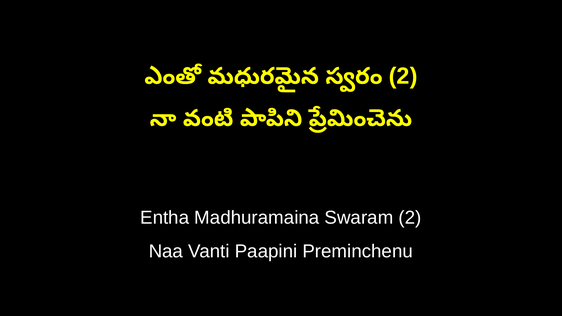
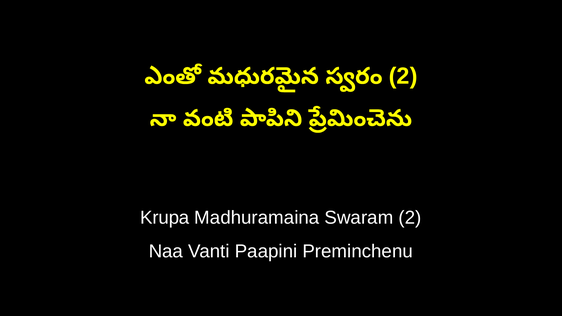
Entha: Entha -> Krupa (165, 218)
